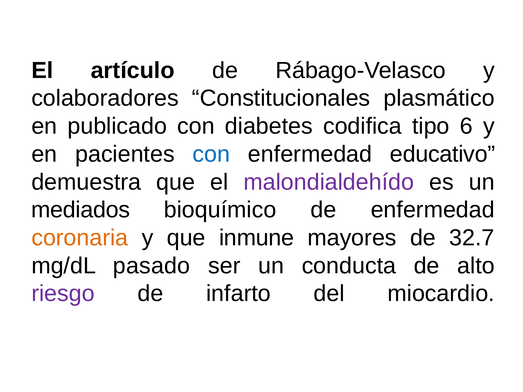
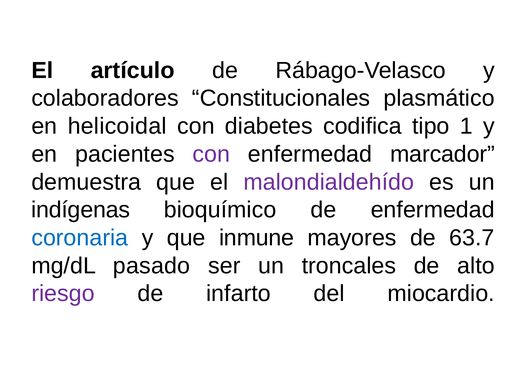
publicado: publicado -> helicoidal (117, 126)
6: 6 -> 1 (466, 126)
con colour: blue -> purple (211, 154)
educativo: educativo -> marcador (443, 154)
mediados: mediados -> indígenas (81, 210)
coronaria colour: orange -> blue (80, 238)
32.7: 32.7 -> 63.7 (472, 238)
conducta: conducta -> troncales (349, 266)
